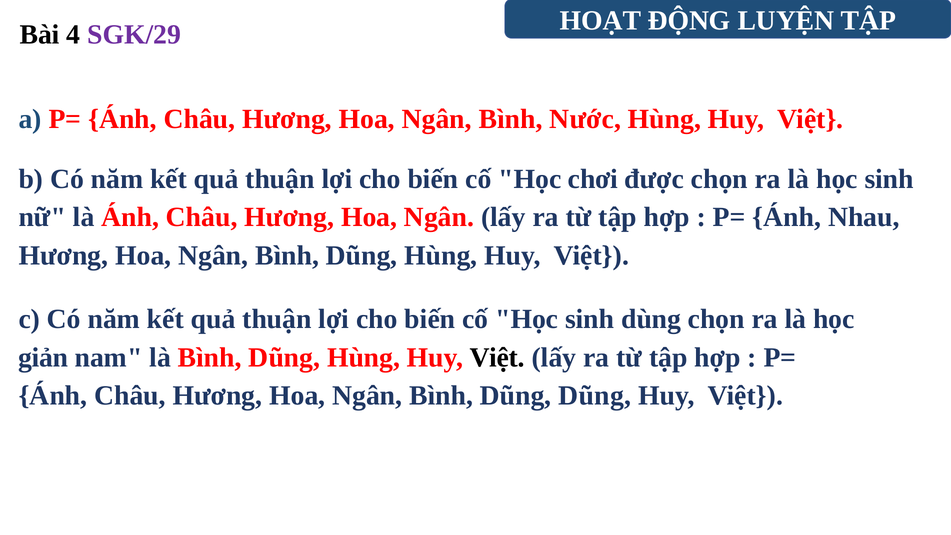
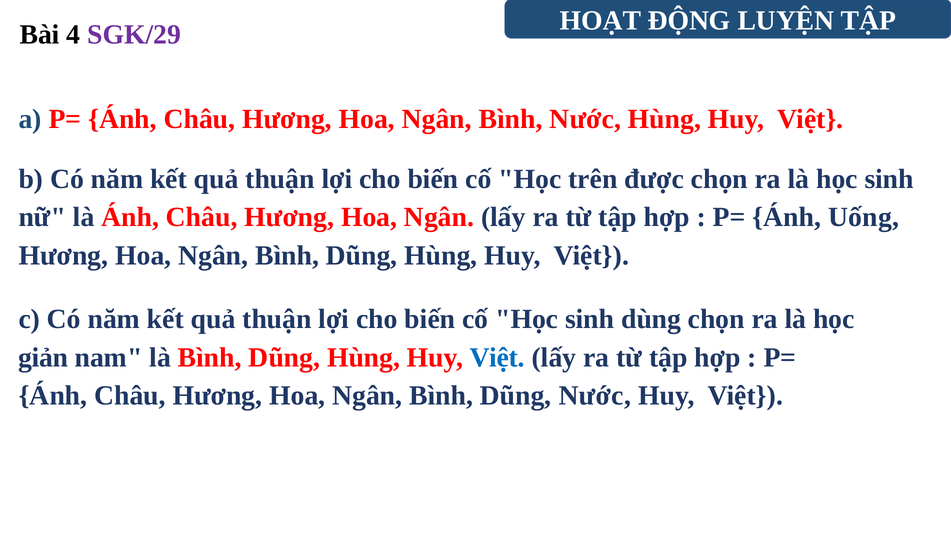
chơi: chơi -> trên (593, 179)
Nhau: Nhau -> Uống (864, 217)
Việt colour: black -> blue (497, 357)
Dũng Dũng: Dũng -> Nước (595, 396)
